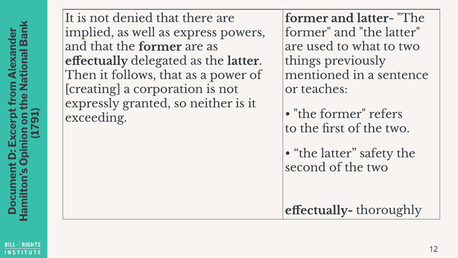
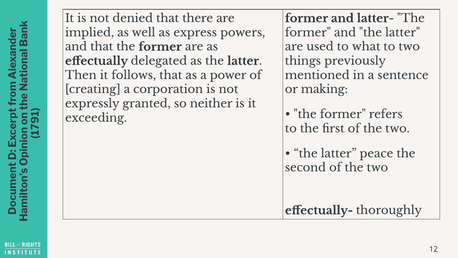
teaches: teaches -> making (324, 89)
safety: safety -> peace (376, 153)
